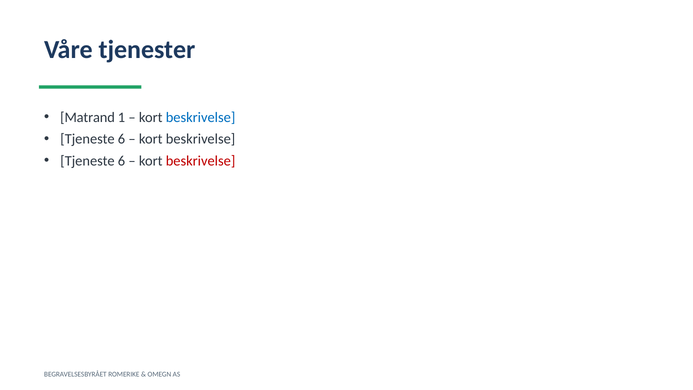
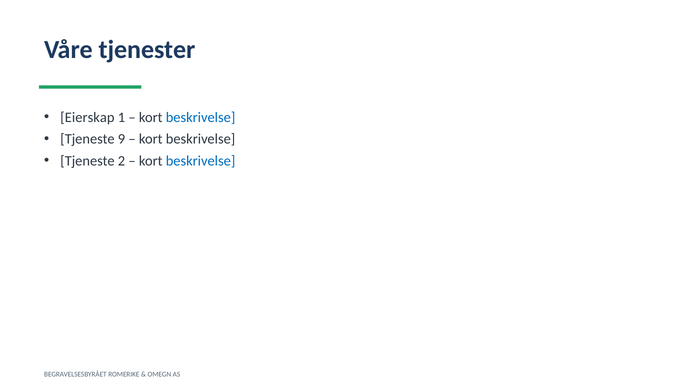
Matrand: Matrand -> Eierskap (87, 117)
6: 6 -> 9 (121, 139)
6: 6 -> 2 (121, 161)
beskrivelse colour: red -> blue (201, 161)
